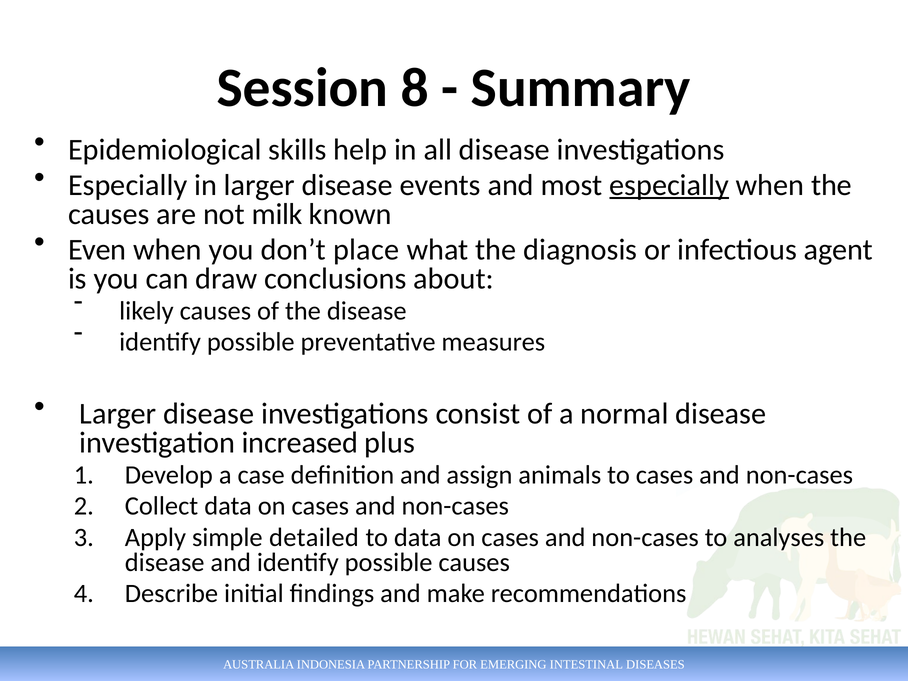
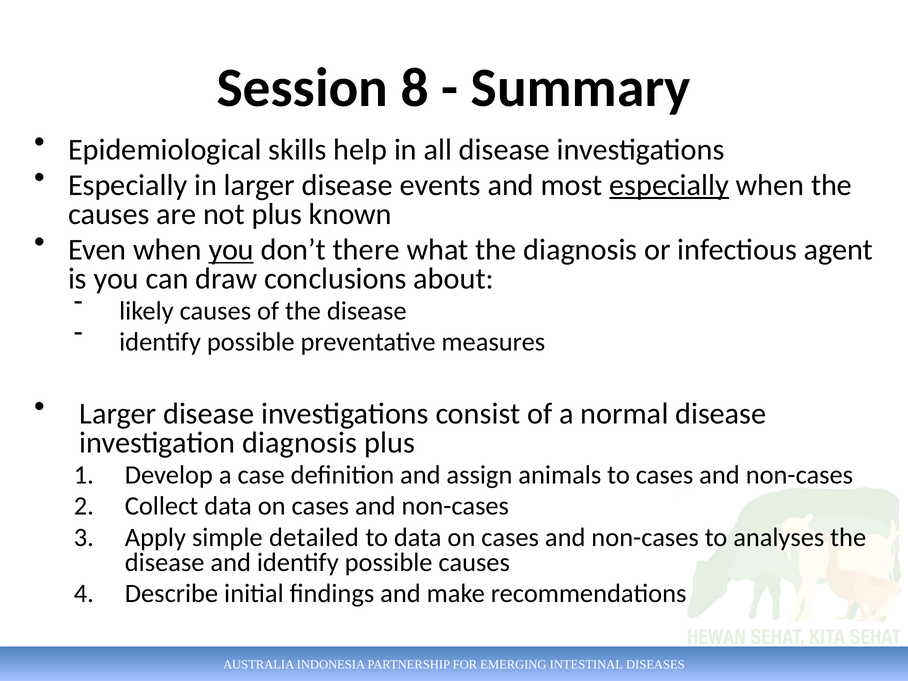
not milk: milk -> plus (277, 214)
you underline: none -> present (231, 250)
place: place -> there (366, 250)
investigation increased: increased -> diagnosis (300, 443)
